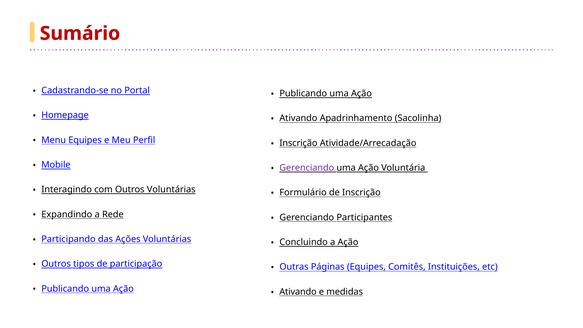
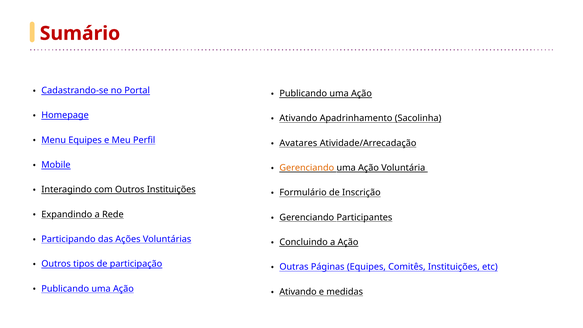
Inscrição: Inscrição -> Avatares (298, 143)
Gerenciando colour: purple -> orange (307, 168)
Outros Voluntárias: Voluntárias -> Instituições (171, 190)
